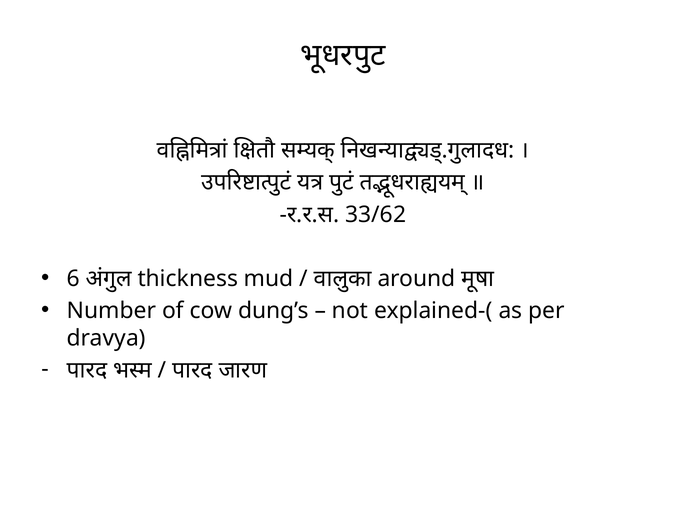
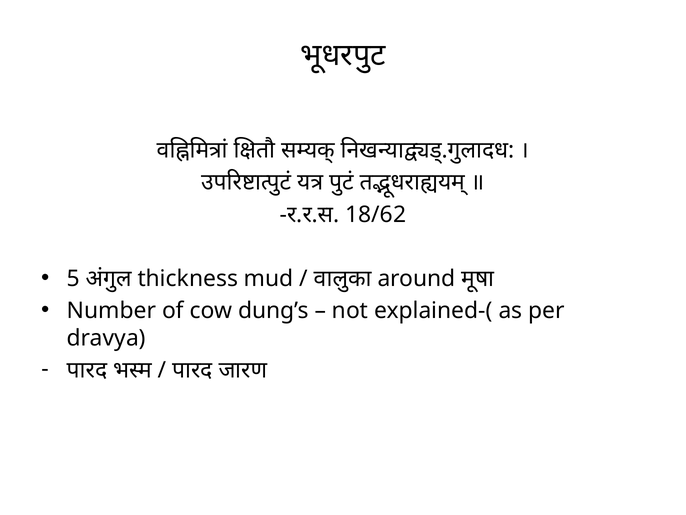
33/62: 33/62 -> 18/62 (376, 214)
6: 6 -> 5 (73, 278)
